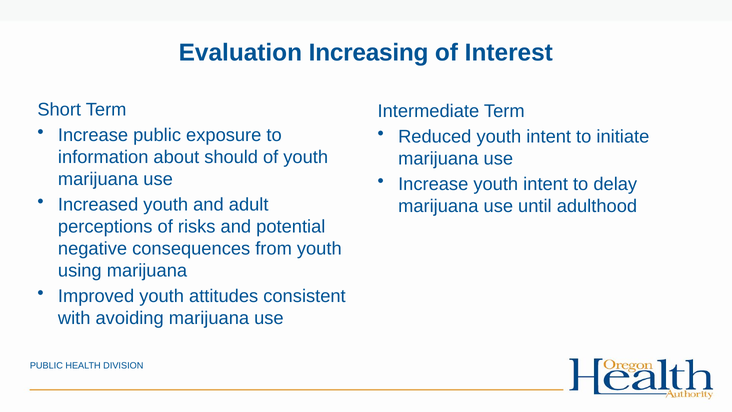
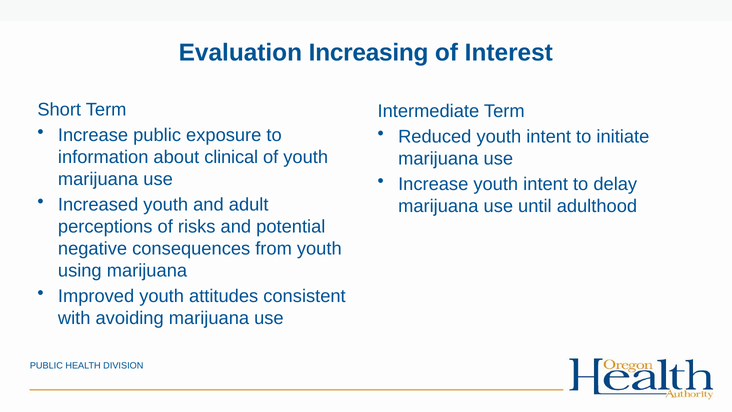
should: should -> clinical (231, 157)
